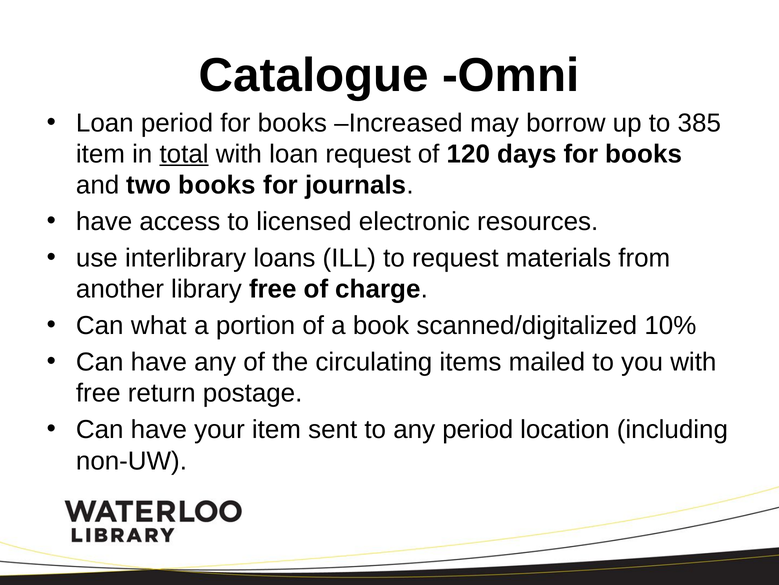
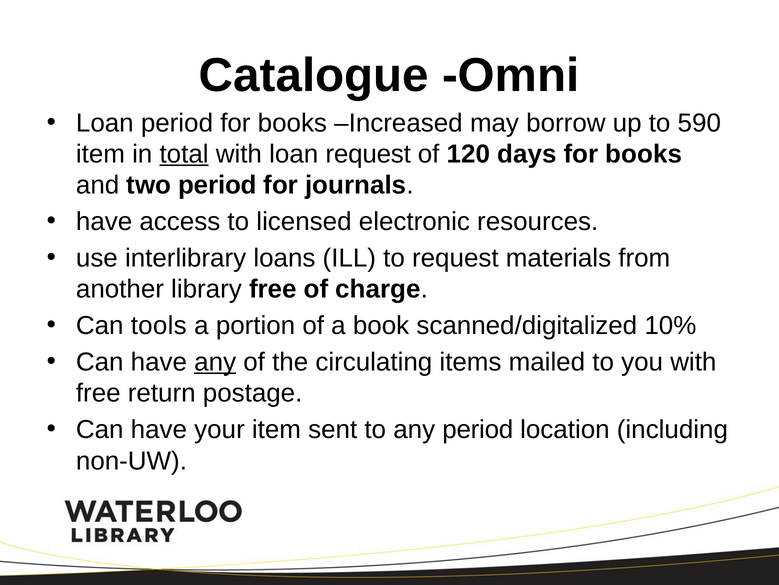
385: 385 -> 590 (699, 123)
two books: books -> period (217, 185)
what: what -> tools (159, 325)
any underline: none -> present (215, 362)
